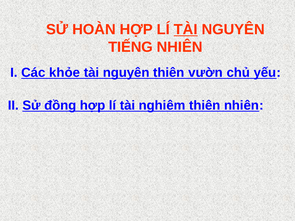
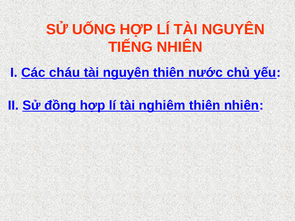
HOÀN: HOÀN -> UỐNG (94, 29)
TÀI underline: present -> none (186, 29)
khỏe: khỏe -> cháu (65, 73)
vườn: vườn -> nước (205, 73)
